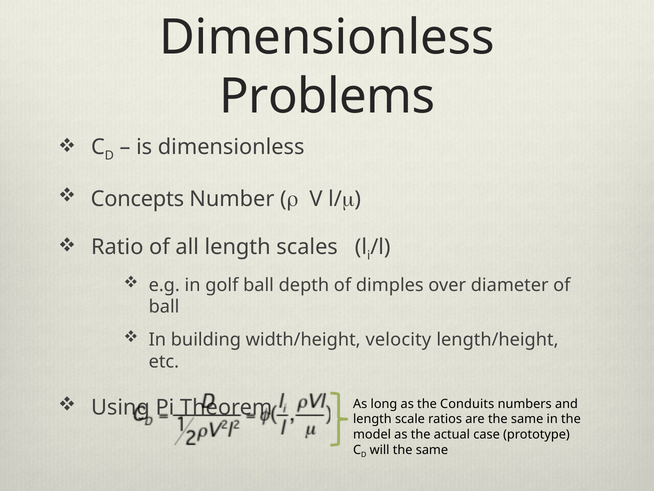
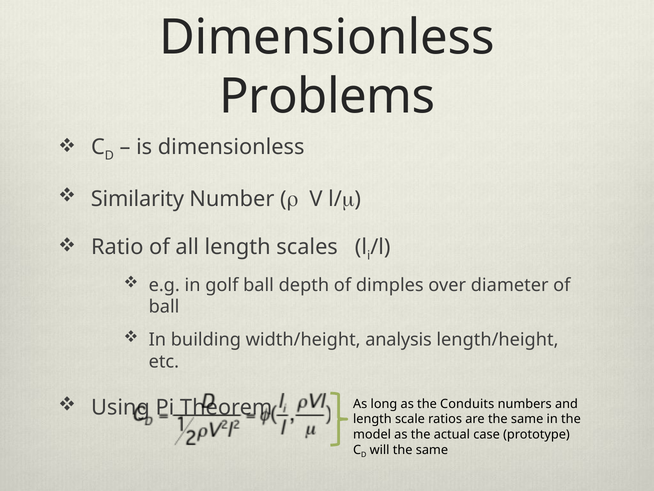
Concepts: Concepts -> Similarity (137, 199)
velocity: velocity -> analysis (399, 339)
